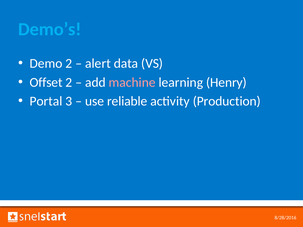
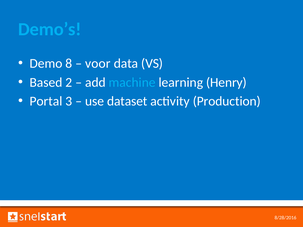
Demo 2: 2 -> 8 (69, 64)
alert: alert -> voor (98, 64)
Offset: Offset -> Based (46, 82)
machine colour: pink -> light blue (132, 82)
reliable: reliable -> dataset (127, 101)
